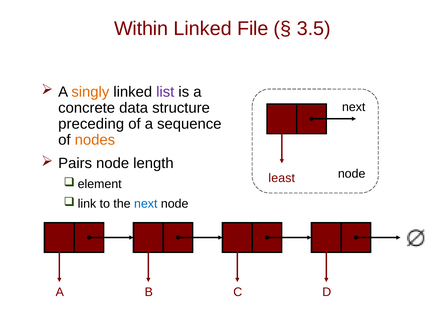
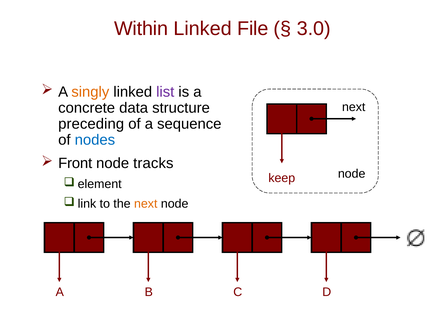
3.5: 3.5 -> 3.0 (314, 29)
nodes colour: orange -> blue (95, 140)
Pairs: Pairs -> Front (75, 163)
length: length -> tracks (153, 163)
least: least -> keep (282, 178)
next colour: blue -> orange (146, 204)
